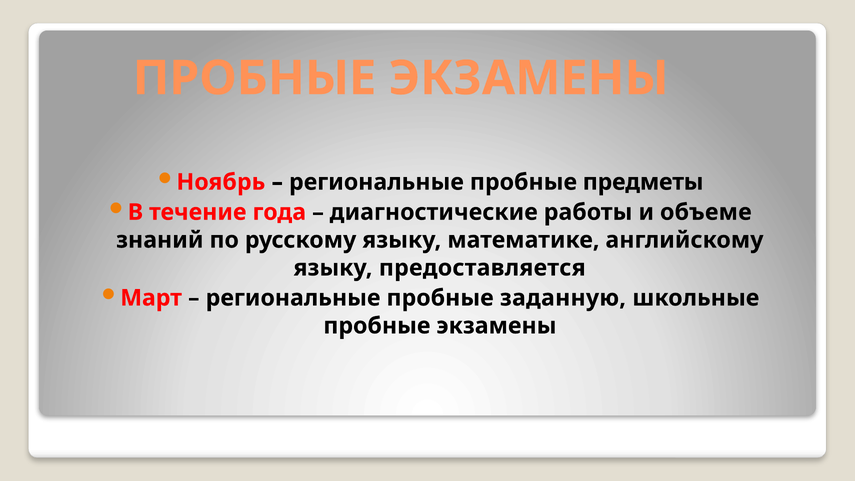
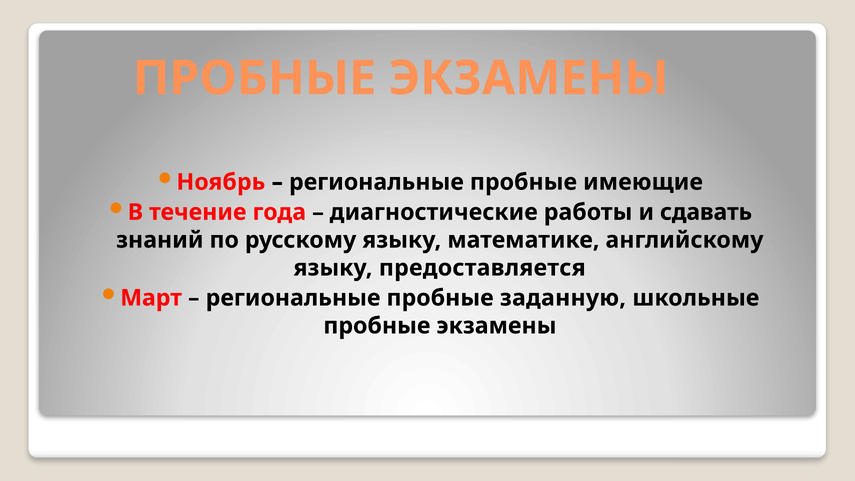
предметы: предметы -> имеющие (643, 182)
объеме: объеме -> сдавать (706, 212)
